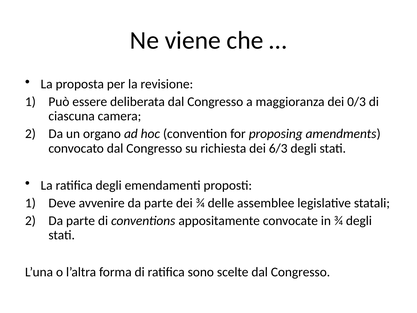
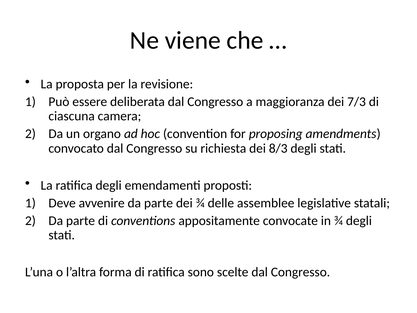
0/3: 0/3 -> 7/3 (357, 102)
6/3: 6/3 -> 8/3 (278, 148)
